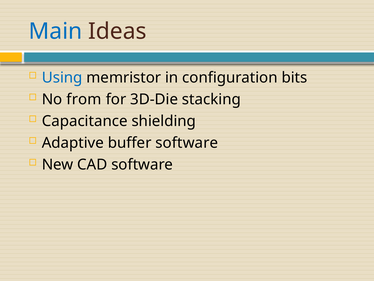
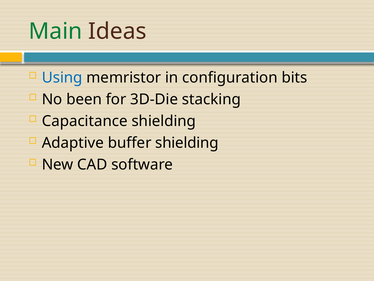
Main colour: blue -> green (56, 31)
from: from -> been (84, 99)
buffer software: software -> shielding (187, 143)
